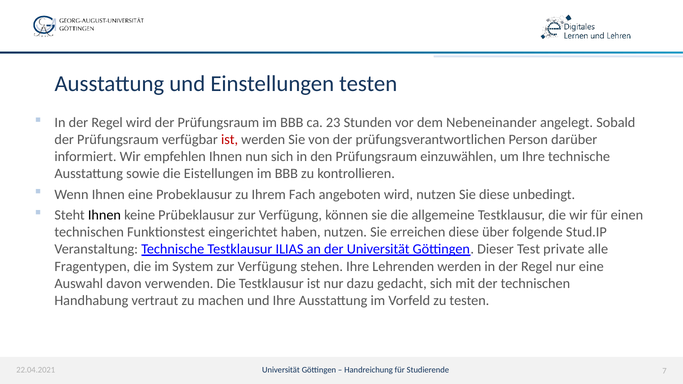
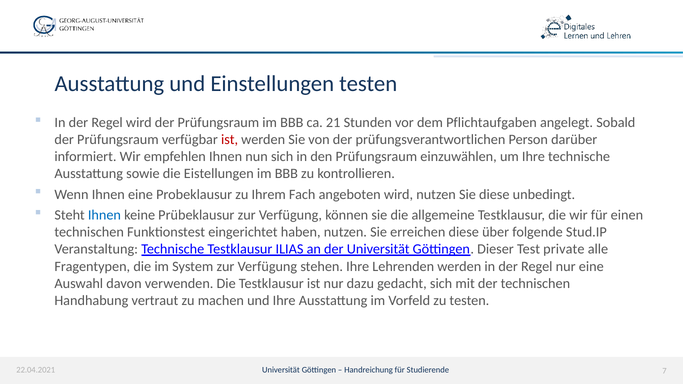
23: 23 -> 21 (333, 123)
Nebeneinander: Nebeneinander -> Pflichtaufgaben (491, 123)
Ihnen colour: black -> blue (104, 215)
